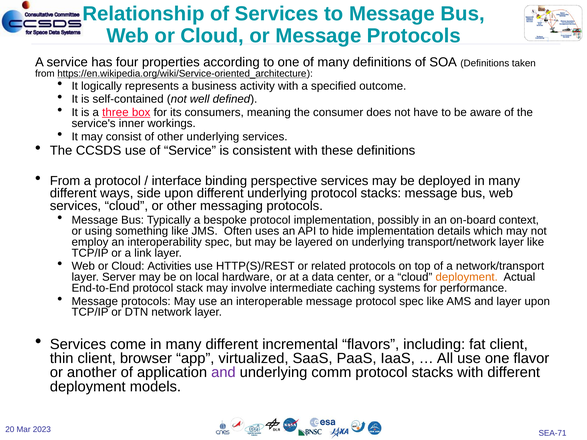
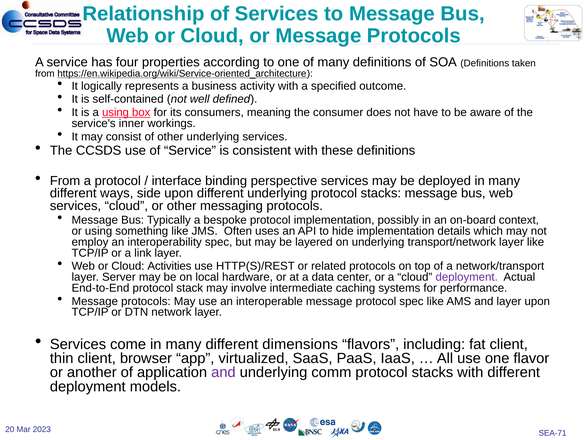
a three: three -> using (116, 112)
deployment colour: orange -> purple (467, 277)
incremental: incremental -> dimensions (300, 344)
